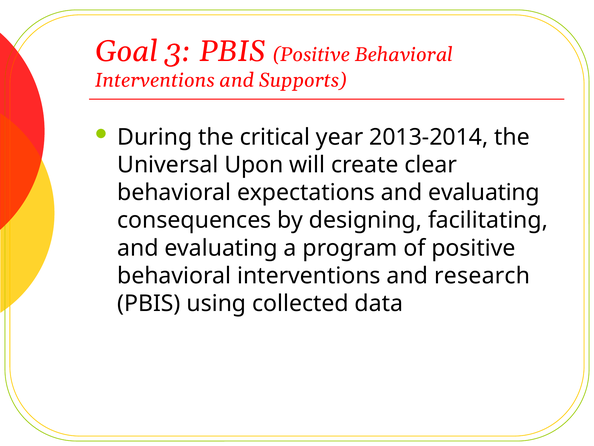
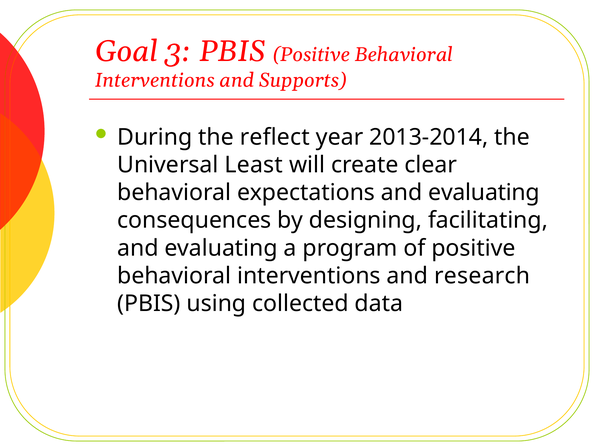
critical: critical -> reflect (275, 137)
Upon: Upon -> Least (254, 165)
